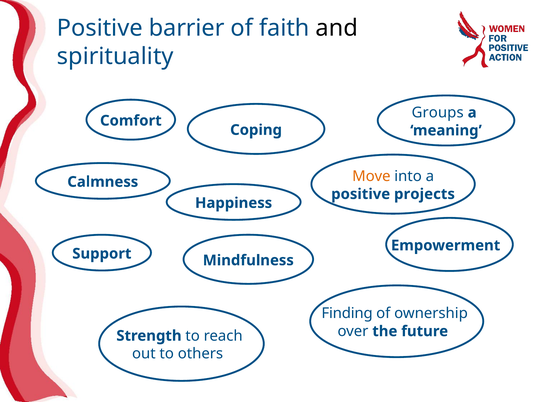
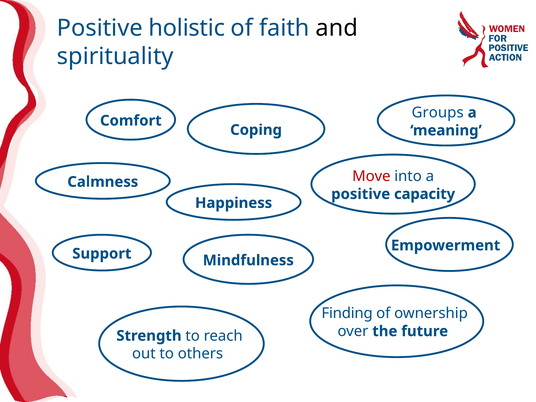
barrier: barrier -> holistic (187, 28)
Move colour: orange -> red (371, 176)
projects: projects -> capacity (425, 194)
